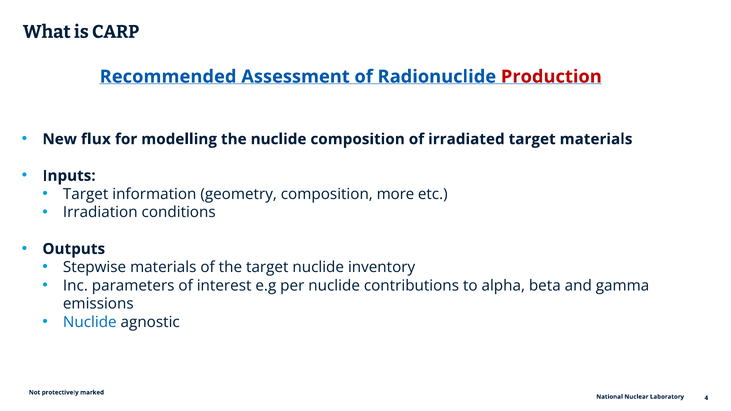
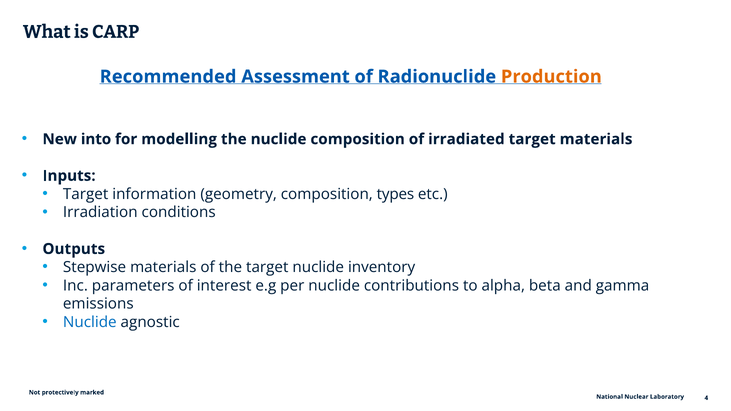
Production colour: red -> orange (551, 77)
flux: flux -> into (96, 139)
more: more -> types (395, 194)
